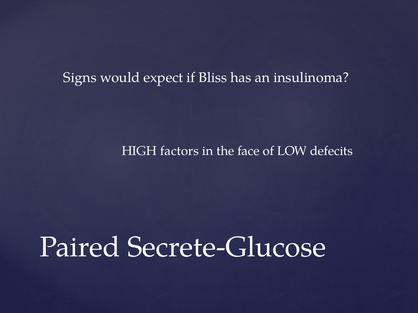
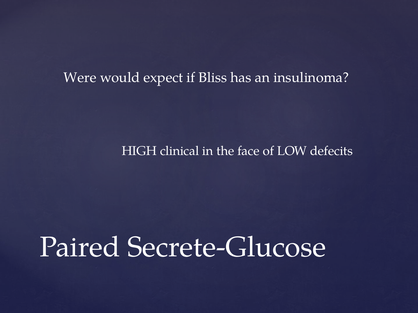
Signs: Signs -> Were (80, 78)
factors: factors -> clinical (180, 151)
